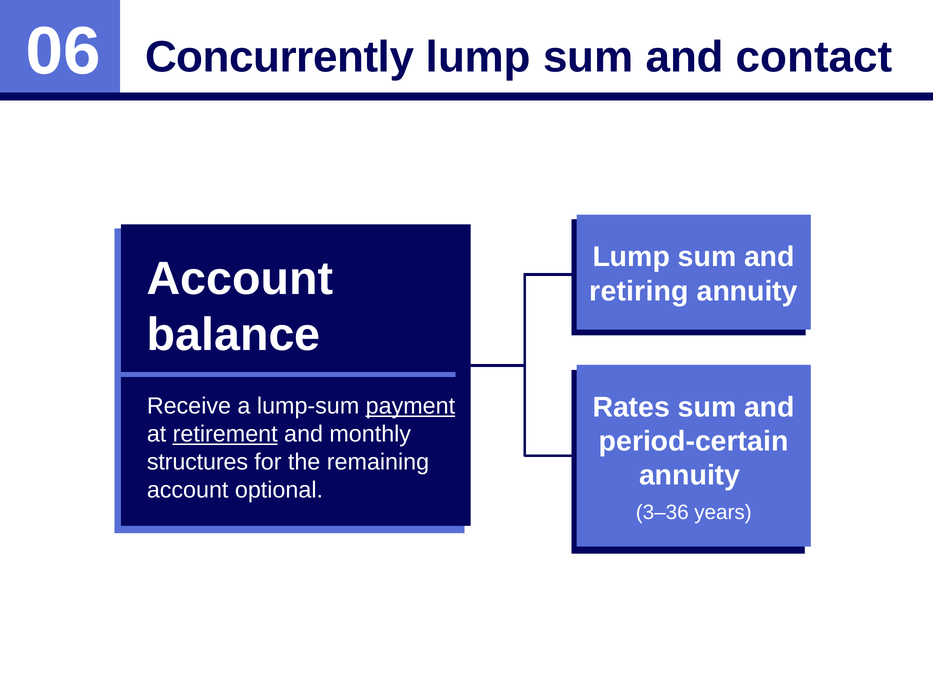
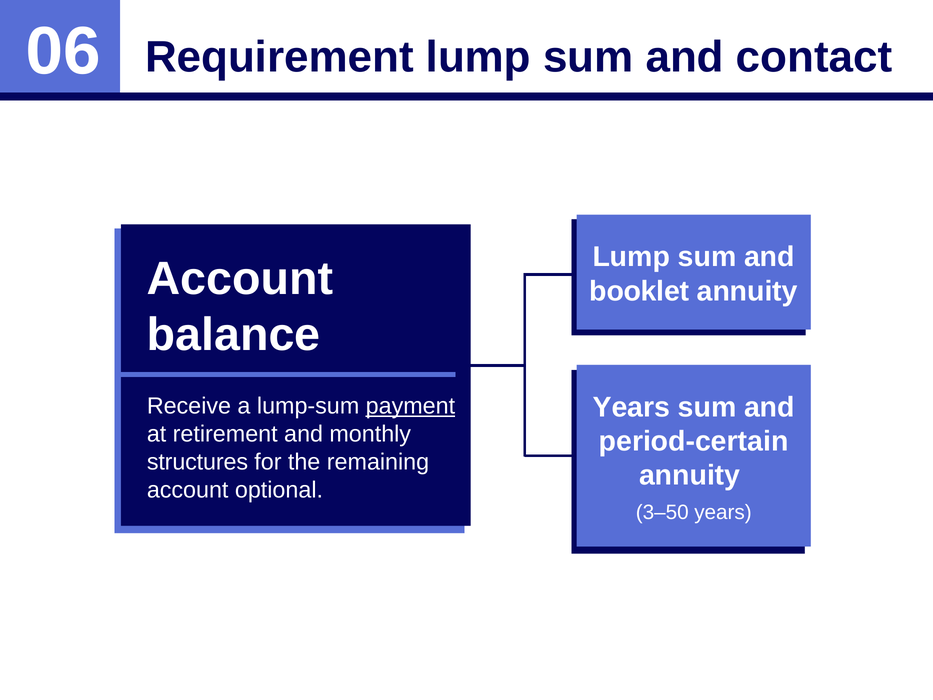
Concurrently: Concurrently -> Requirement (279, 57)
retiring: retiring -> booklet (639, 291)
Rates: Rates -> Years (631, 407)
retirement underline: present -> none (225, 434)
3–36: 3–36 -> 3–50 (662, 512)
